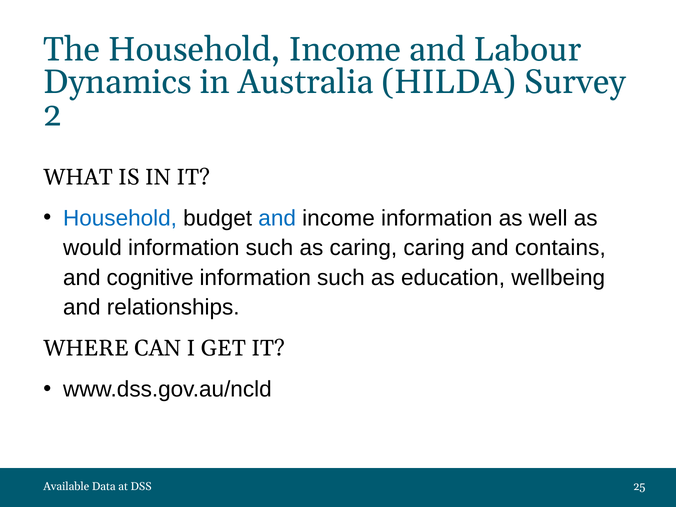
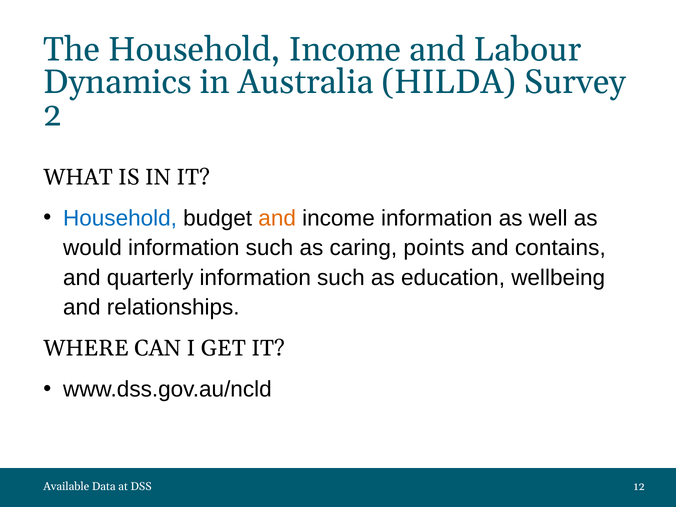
and colour: blue -> orange (277, 218)
caring caring: caring -> points (434, 248)
cognitive: cognitive -> quarterly (150, 278)
25: 25 -> 12 (639, 486)
